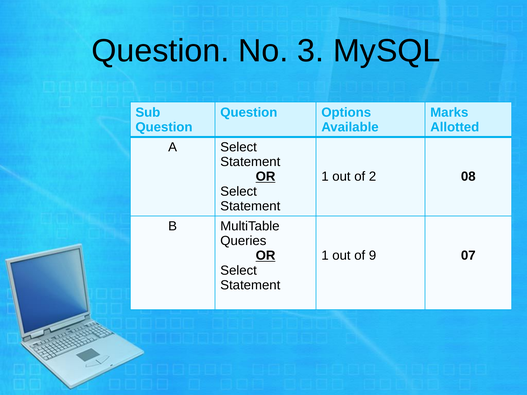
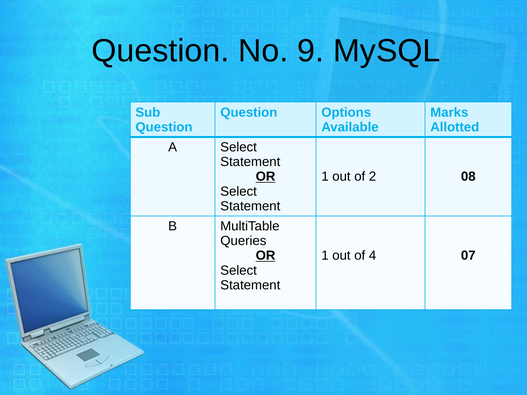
3: 3 -> 9 (311, 51)
9: 9 -> 4 (373, 256)
